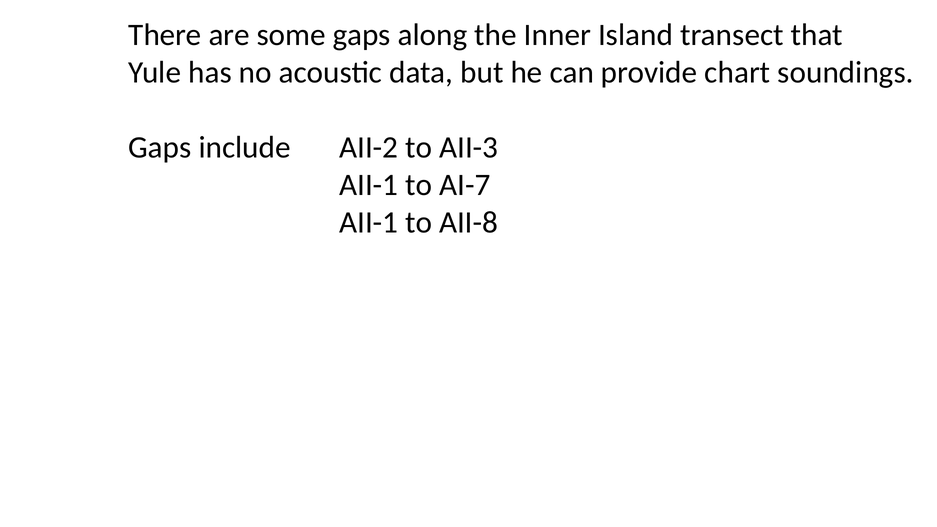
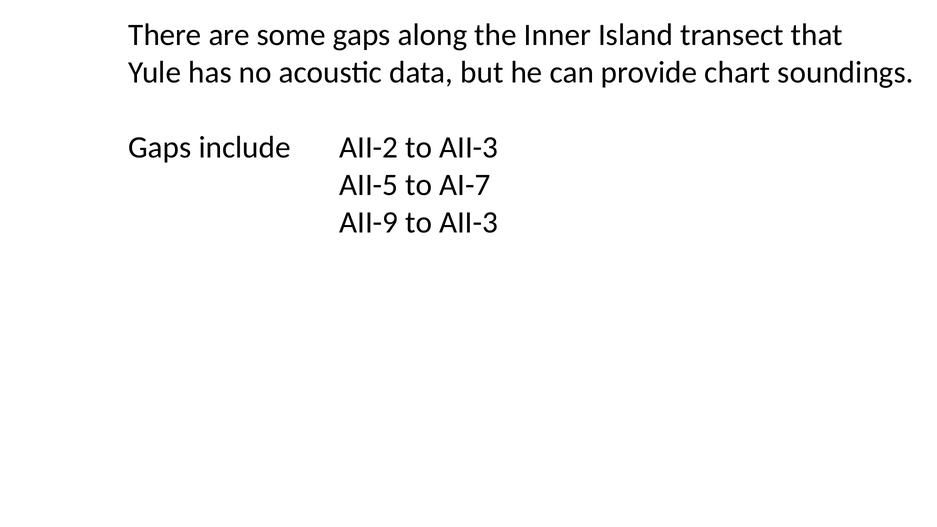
AII-1: AII-1 -> AII-5 (369, 185)
AII-1: AII-1 -> AII-9 (369, 223)
AII-8: AII-8 -> AII-3 (469, 223)
